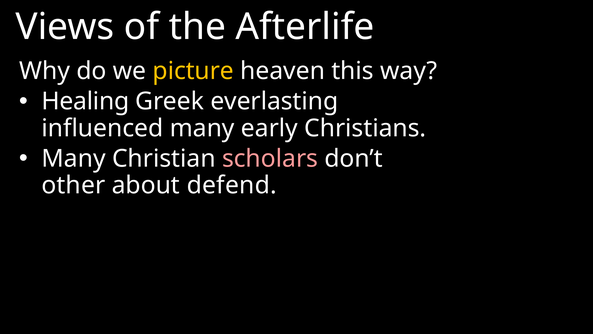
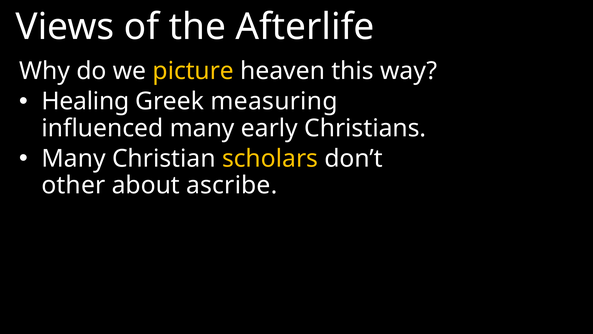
everlasting: everlasting -> measuring (274, 101)
scholars colour: pink -> yellow (270, 158)
defend: defend -> ascribe (232, 185)
